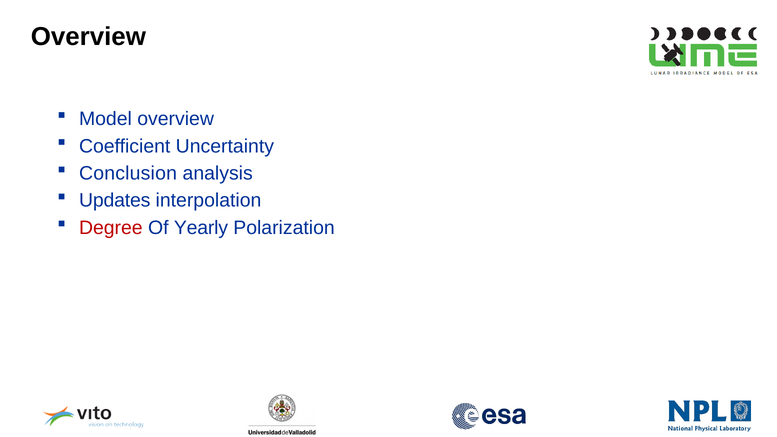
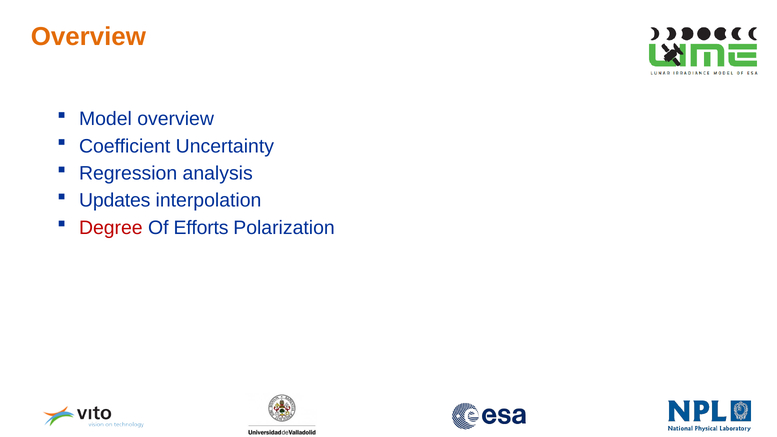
Overview colour: black -> orange (88, 37)
Conclusion: Conclusion -> Regression (128, 173)
Yearly: Yearly -> Efforts (201, 228)
